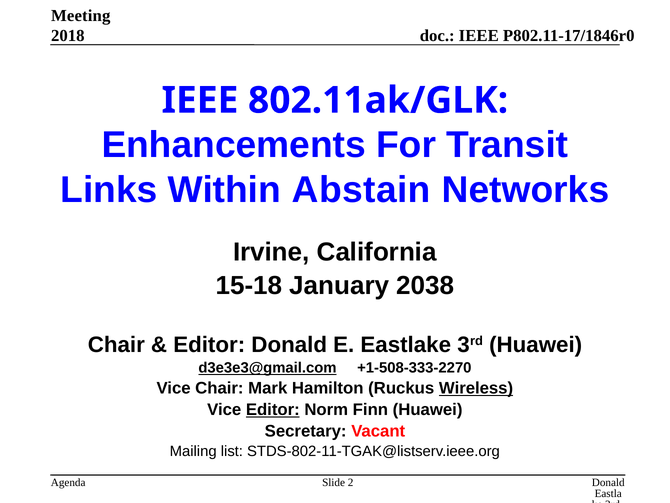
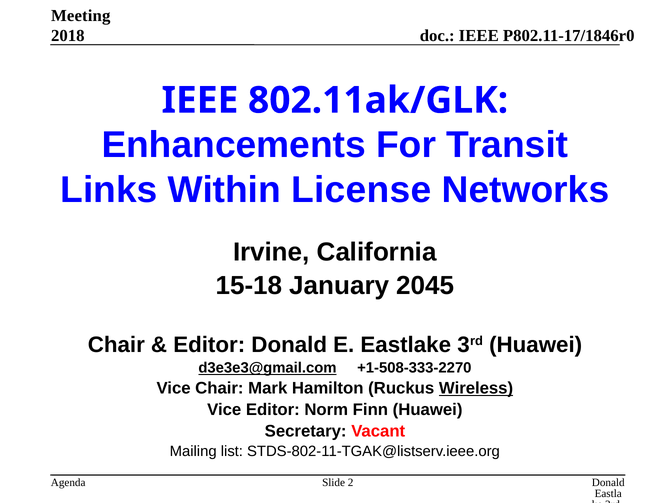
Abstain: Abstain -> License (361, 190)
2038: 2038 -> 2045 (425, 285)
Editor underline: present -> none (273, 409)
